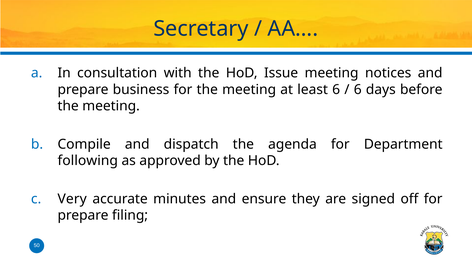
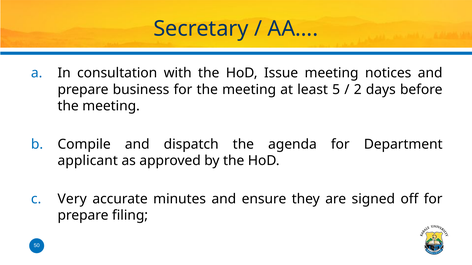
least 6: 6 -> 5 (336, 90)
6: 6 -> 2 (358, 90)
following: following -> applicant (88, 161)
